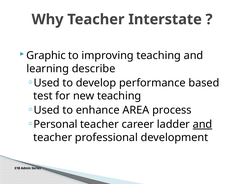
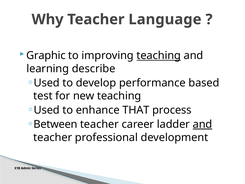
Interstate: Interstate -> Language (165, 19)
teaching underline: none -> present (159, 55)
AREA: AREA -> THAT (136, 110)
Personal: Personal -> Between (55, 124)
